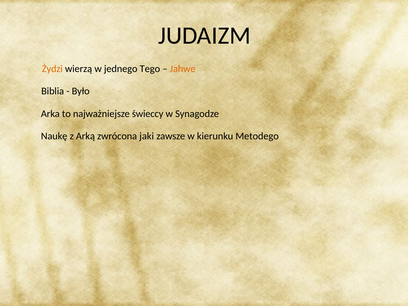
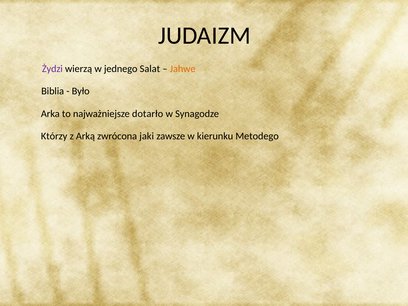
Żydzi colour: orange -> purple (52, 69)
Tego: Tego -> Salat (150, 69)
świeccy: świeccy -> dotarło (148, 114)
Naukę: Naukę -> Którzy (54, 136)
